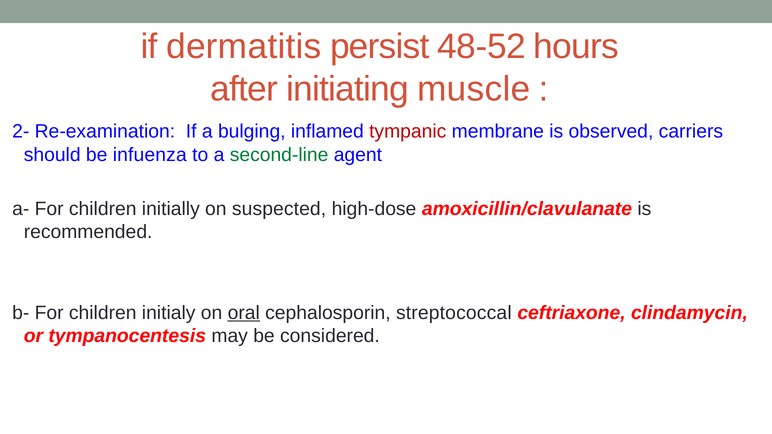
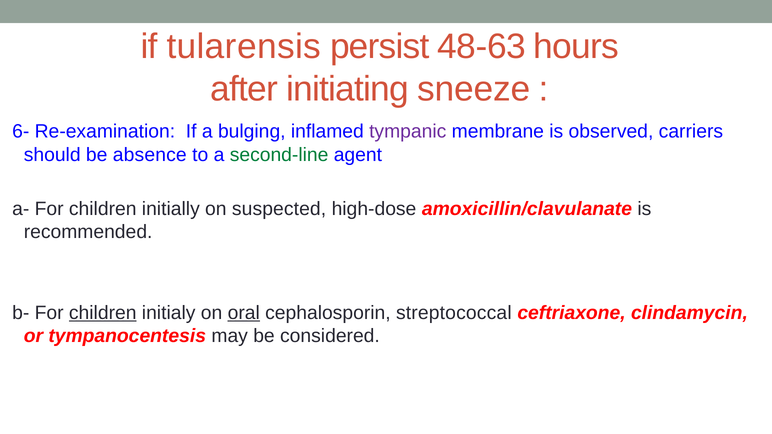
dermatitis: dermatitis -> tularensis (244, 47)
48-52: 48-52 -> 48-63 (482, 47)
muscle: muscle -> sneeze (474, 89)
2-: 2- -> 6- (21, 132)
tympanic colour: red -> purple (408, 132)
infuenza: infuenza -> absence (150, 155)
children underline: none -> present (103, 313)
